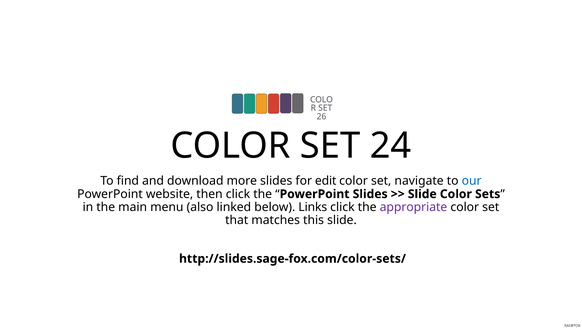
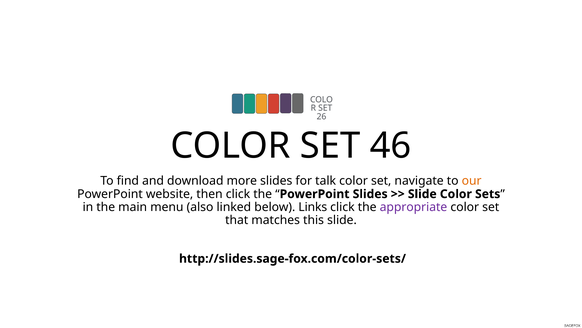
24: 24 -> 46 (391, 145)
edit: edit -> talk (326, 181)
our colour: blue -> orange (472, 181)
